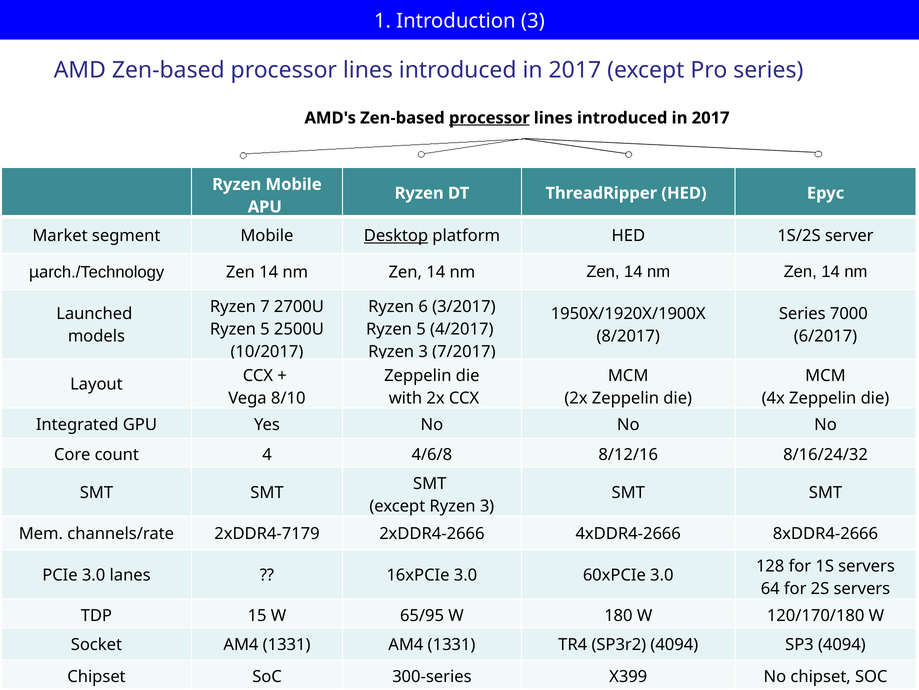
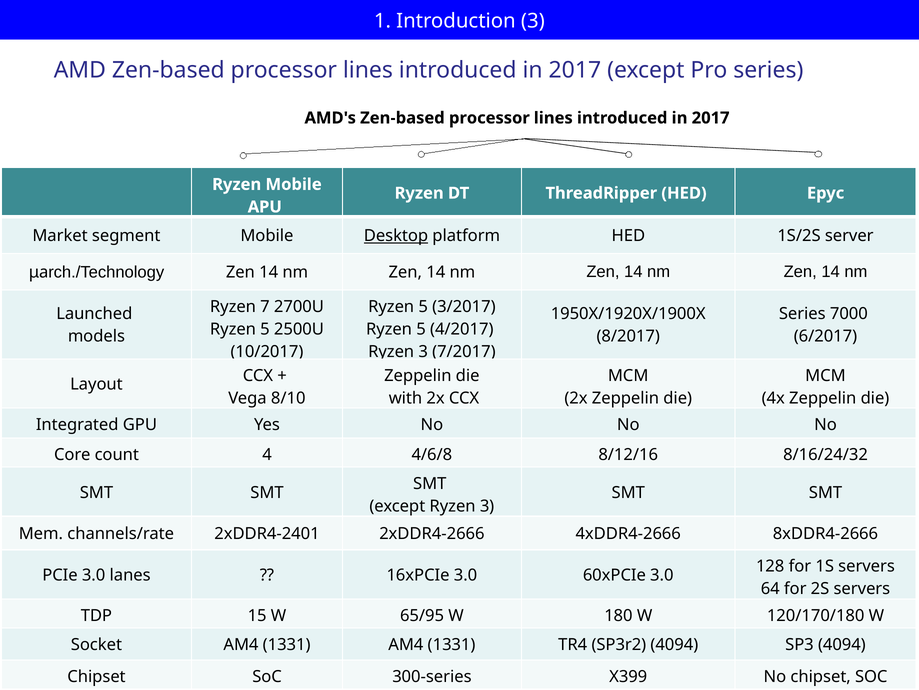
processor underline: present -> none (489, 118)
6: 6 -> 5 (423, 306)
2xDDR4-7179: 2xDDR4-7179 -> 2xDDR4-2401 (267, 533)
